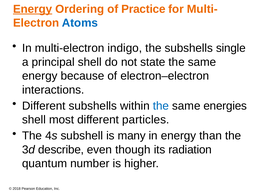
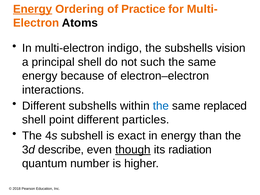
Atoms colour: blue -> black (80, 23)
single: single -> vision (231, 48)
state: state -> such (153, 62)
energies: energies -> replaced (225, 106)
most: most -> point (62, 120)
many: many -> exact (132, 136)
though underline: none -> present (133, 150)
